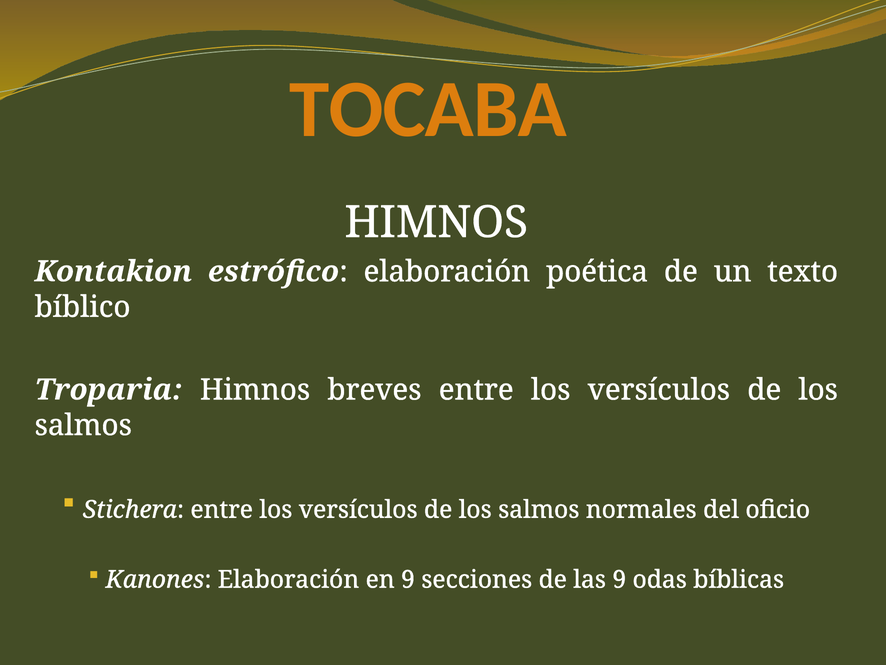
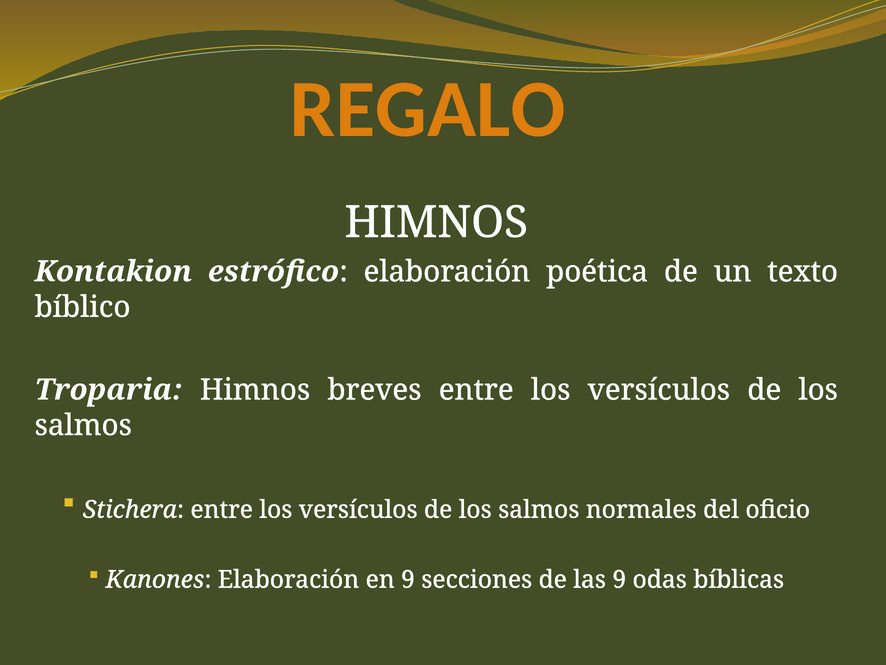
TOCABA: TOCABA -> REGALO (428, 109)
